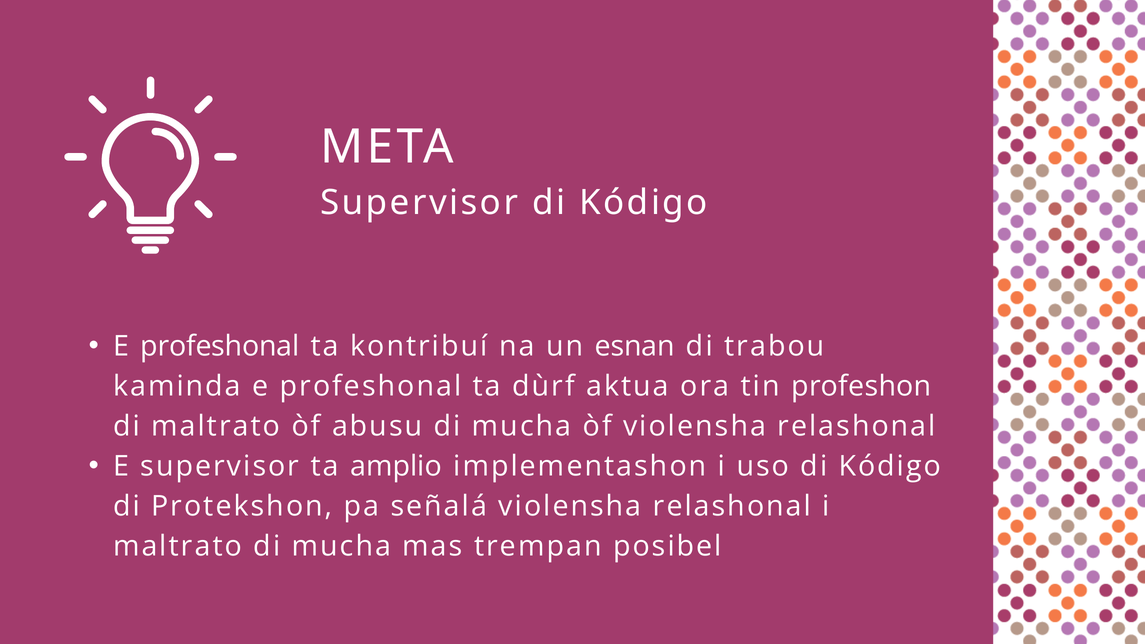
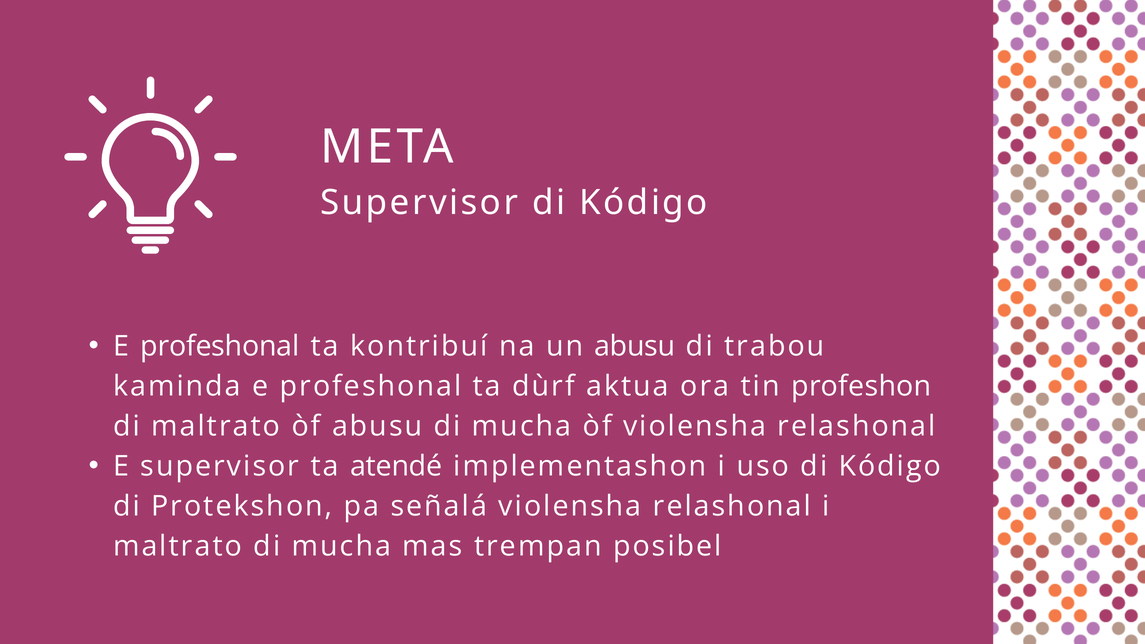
un esnan: esnan -> abusu (635, 346)
amplio: amplio -> atendé (396, 466)
